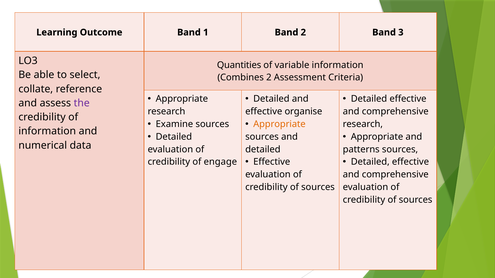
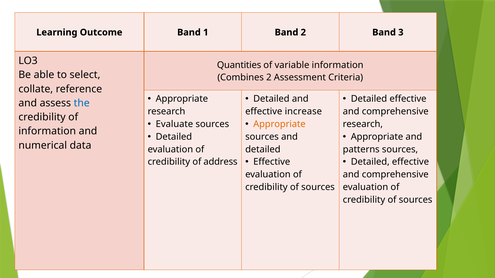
the colour: purple -> blue (82, 103)
organise: organise -> increase (303, 112)
Examine: Examine -> Evaluate (174, 124)
engage: engage -> address (220, 162)
